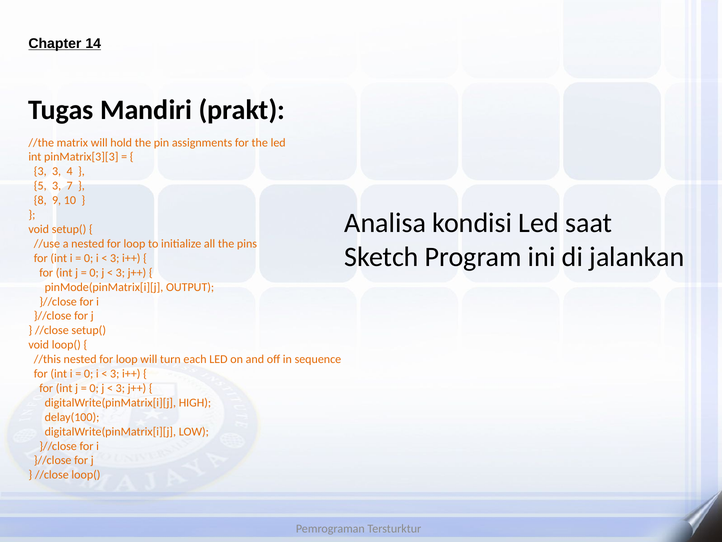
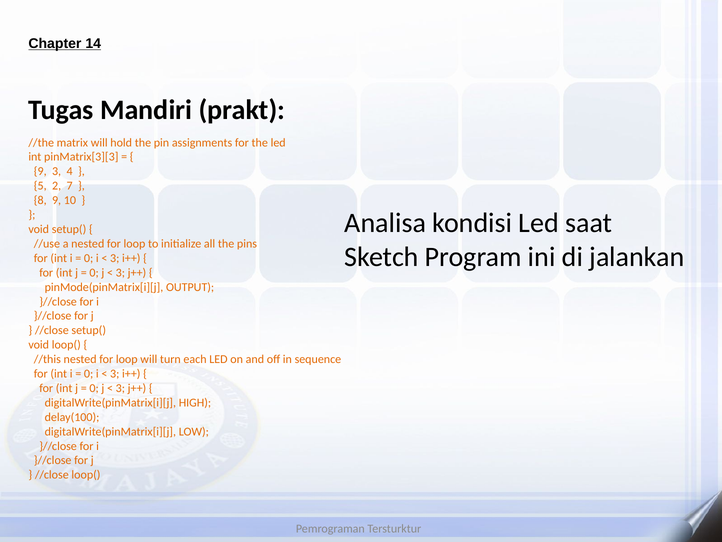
3: 3 -> 9 (40, 171)
5 3: 3 -> 2 (57, 186)
